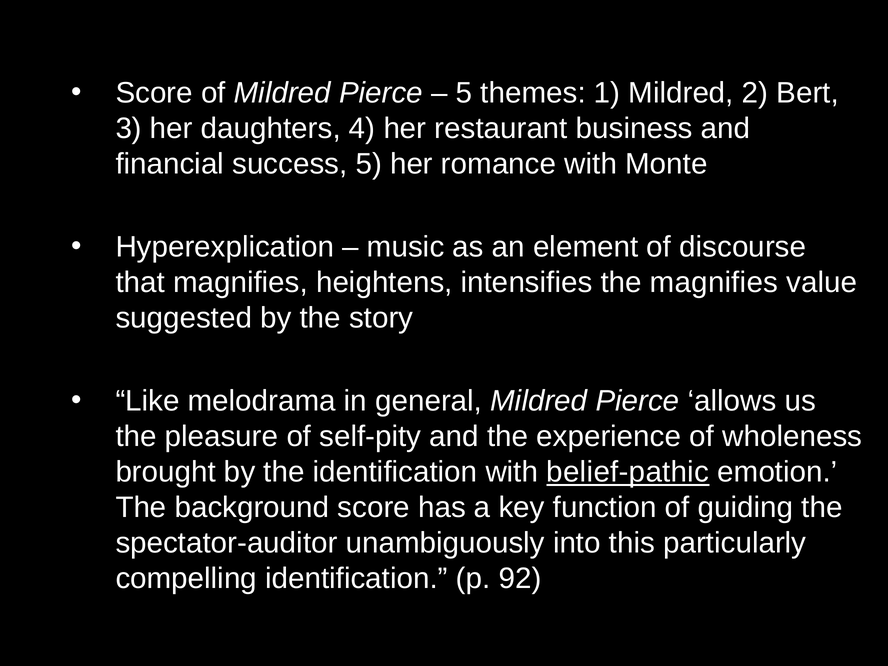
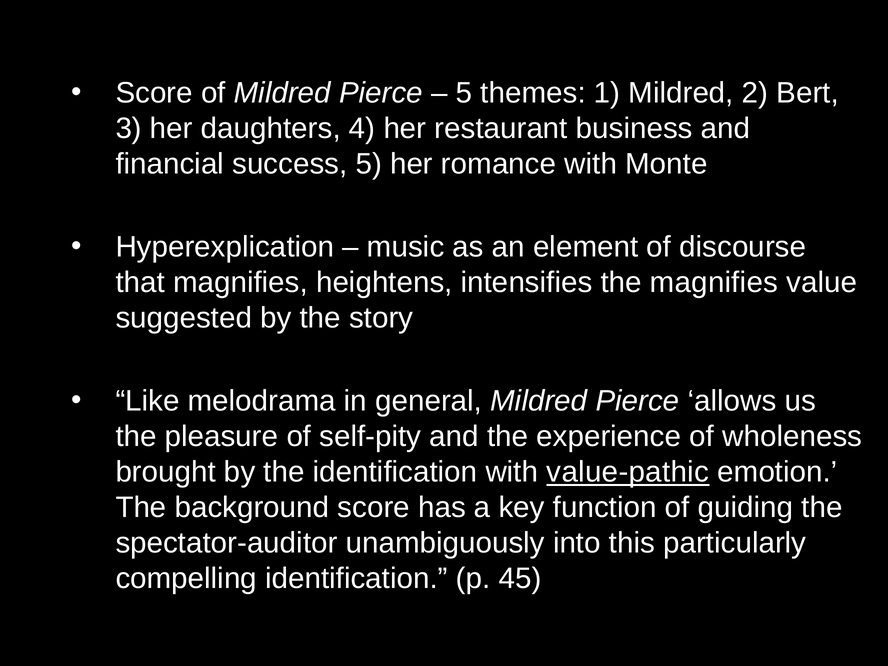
belief-pathic: belief-pathic -> value-pathic (628, 472)
92: 92 -> 45 (520, 579)
